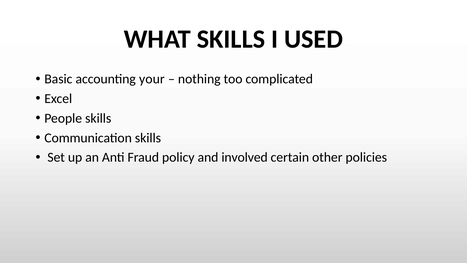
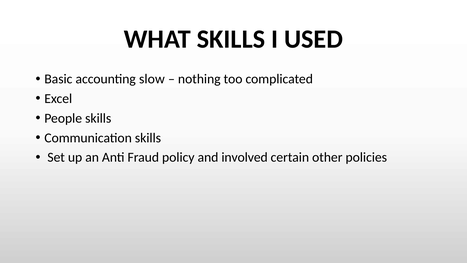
your: your -> slow (152, 79)
